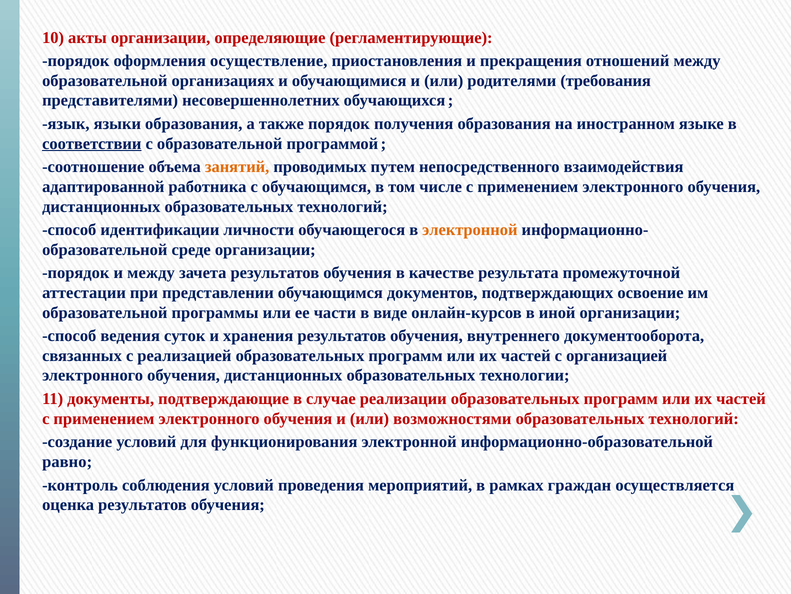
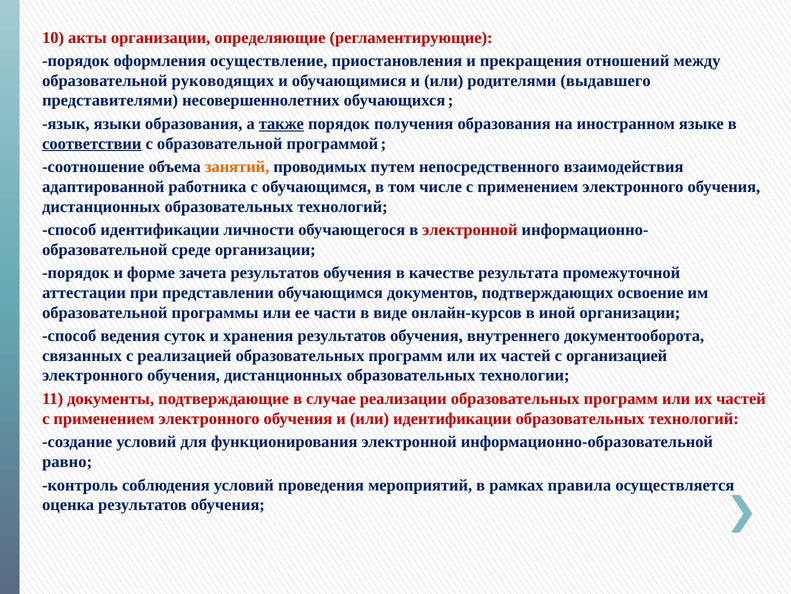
организациях: организациях -> руководящих (223, 81)
требования: требования -> выдавшего (606, 81)
также underline: none -> present (281, 124)
электронной colour: orange -> red (470, 230)
и между: между -> форме (151, 273)
или возможностями: возможностями -> идентификации (452, 418)
граждан: граждан -> правила (579, 484)
